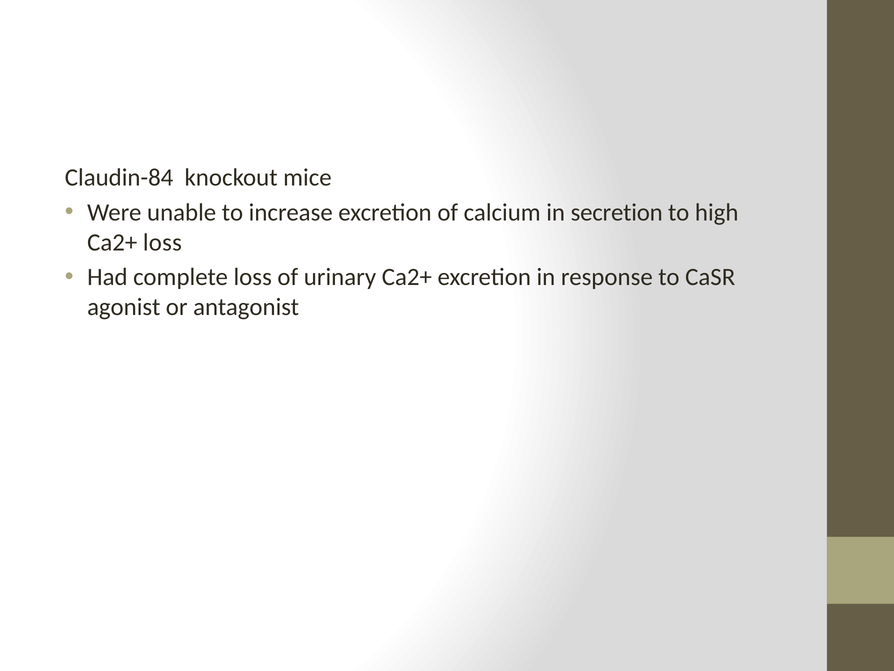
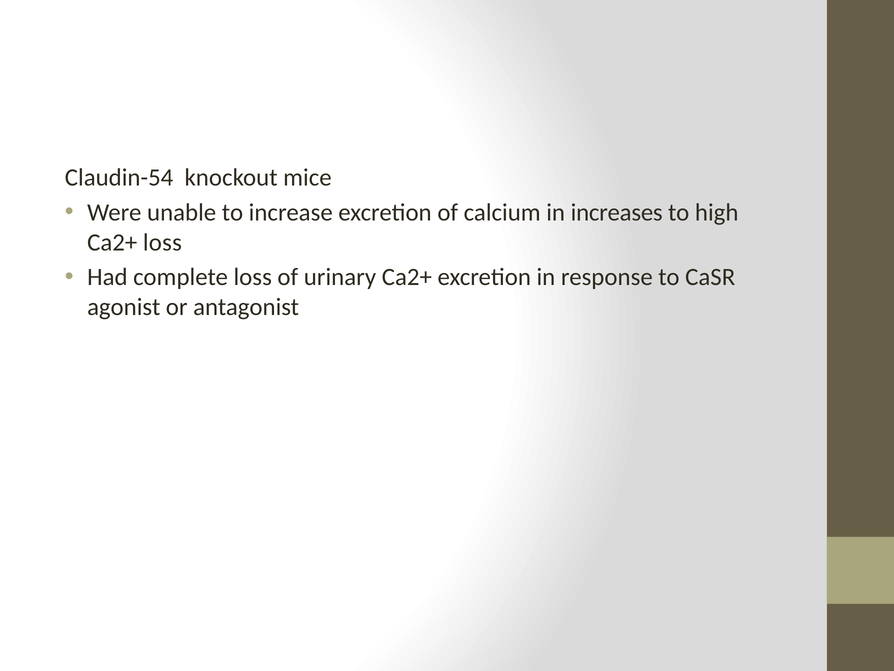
Claudin-84: Claudin-84 -> Claudin-54 (119, 178)
secretion: secretion -> increases (617, 212)
